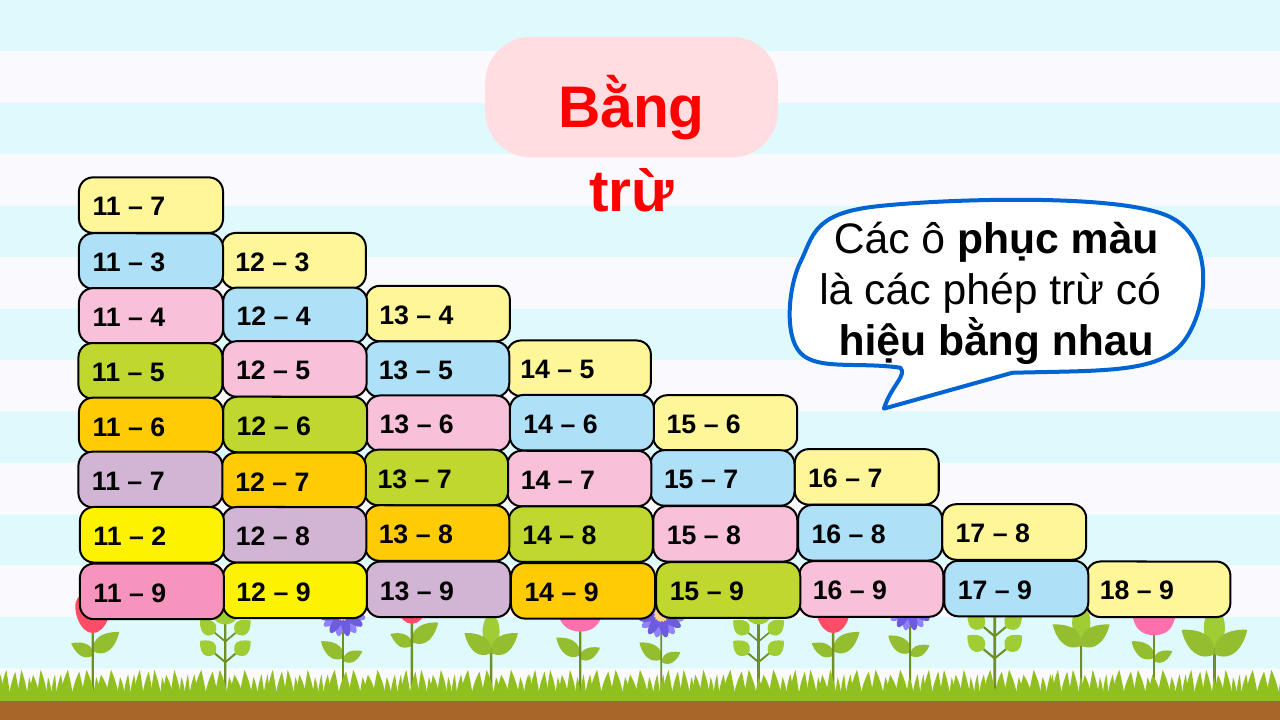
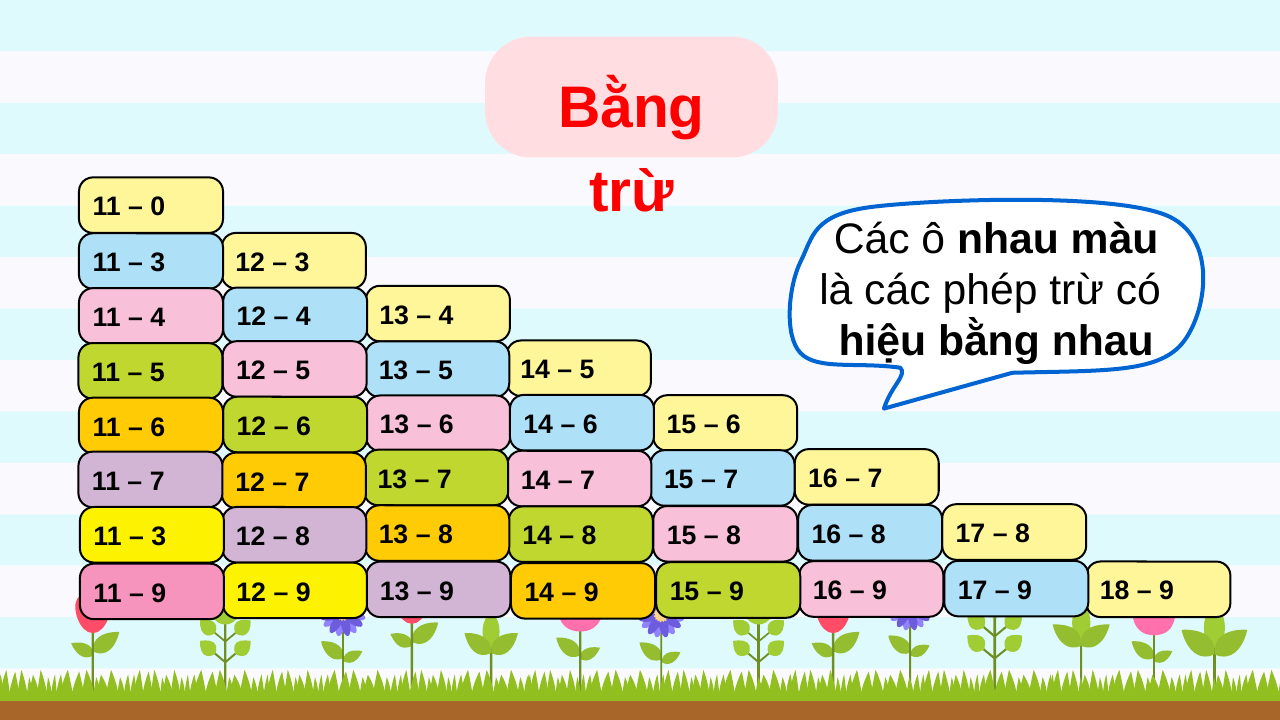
7: 7 -> 0 (158, 207)
ô phục: phục -> nhau (1008, 239)
2: 2 -> 3 (159, 537)
